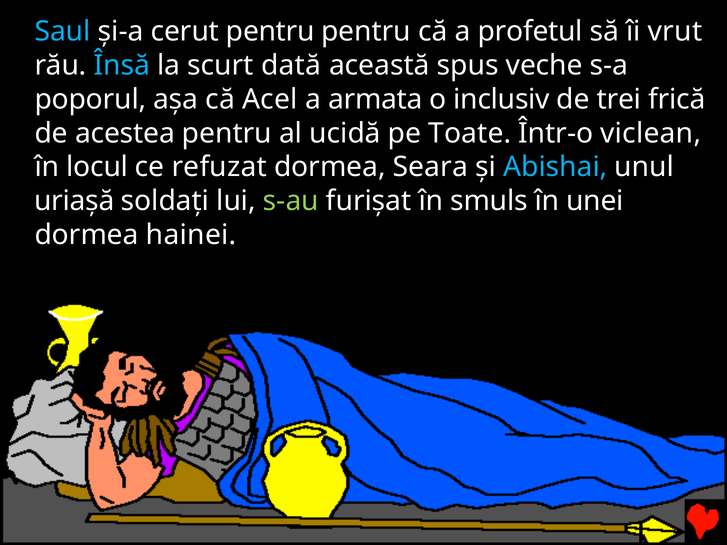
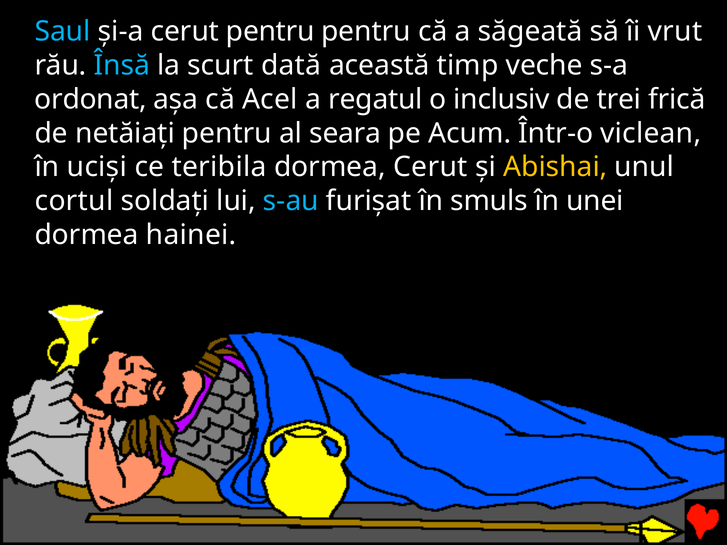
profetul: profetul -> săgeată (530, 31)
spus: spus -> timp (468, 65)
poporul: poporul -> ordonat (91, 99)
armata: armata -> regatul (375, 99)
acestea: acestea -> netăiați (125, 133)
ucidă: ucidă -> seara (345, 133)
Toate: Toate -> Acum (470, 133)
locul: locul -> uciși (97, 167)
refuzat: refuzat -> teribila (219, 167)
dormea Seara: Seara -> Cerut (430, 167)
Abishai colour: light blue -> yellow (555, 167)
uriașă: uriașă -> cortul (74, 201)
s-au colour: light green -> light blue (291, 201)
